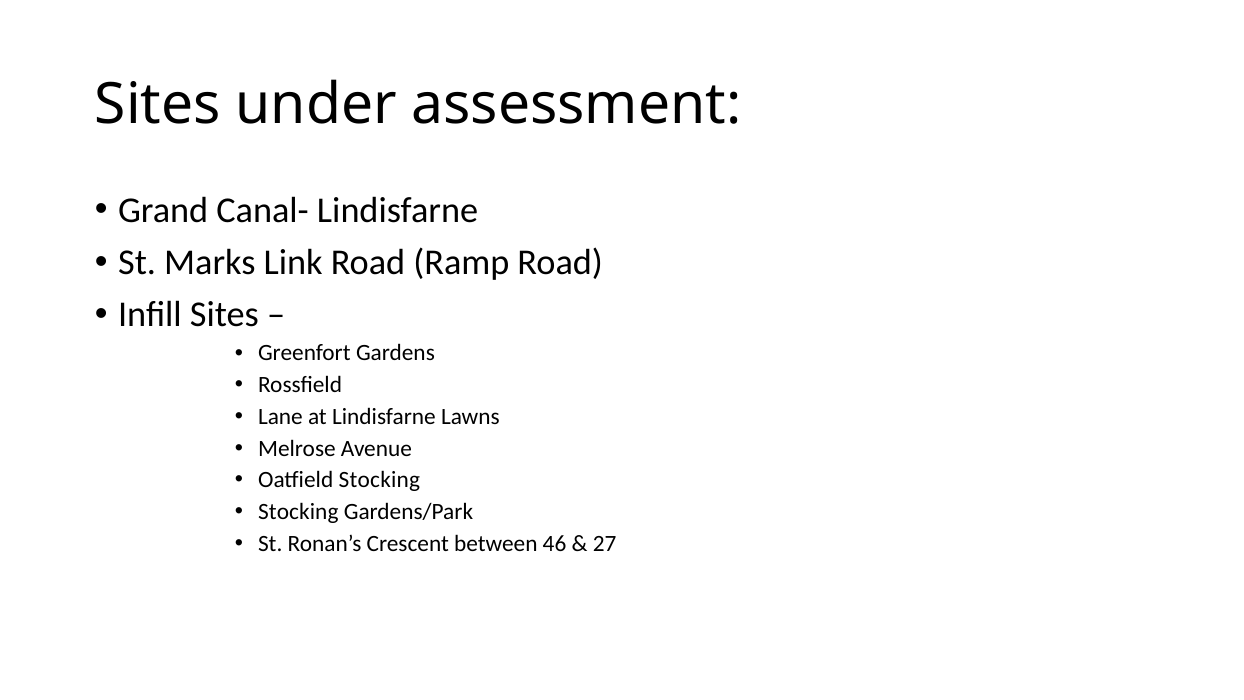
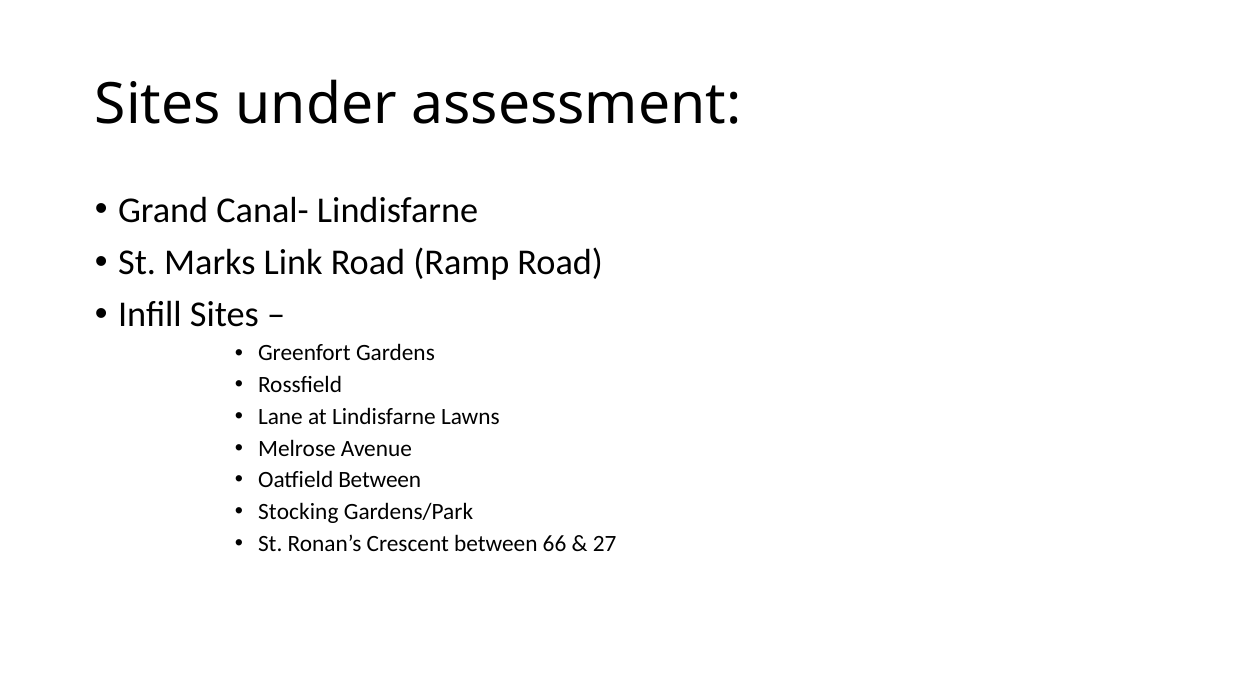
Oatfield Stocking: Stocking -> Between (380, 480)
46: 46 -> 66 (555, 543)
